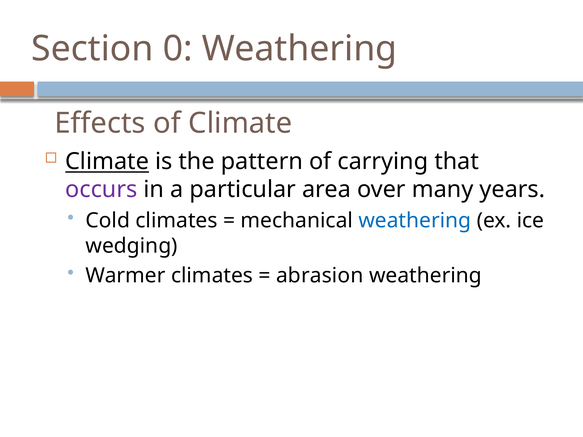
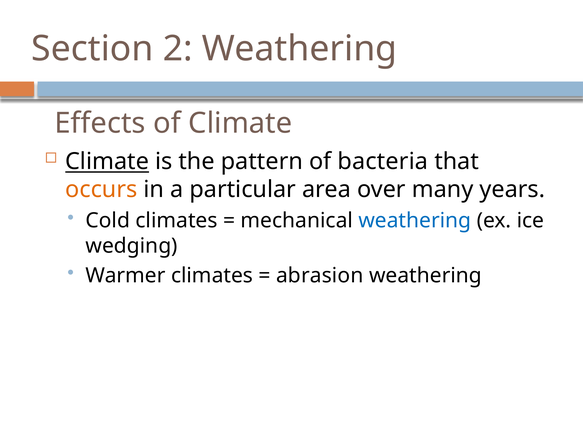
0: 0 -> 2 (178, 49)
carrying: carrying -> bacteria (383, 161)
occurs colour: purple -> orange (101, 190)
